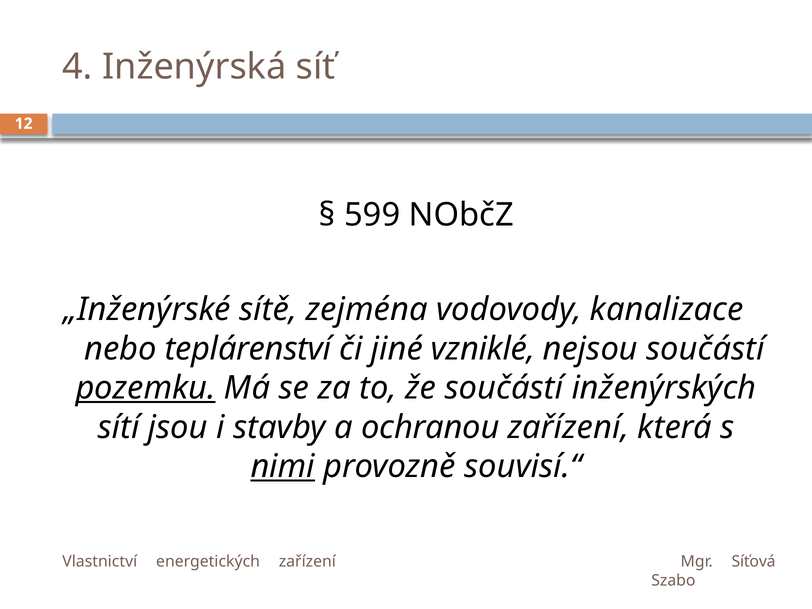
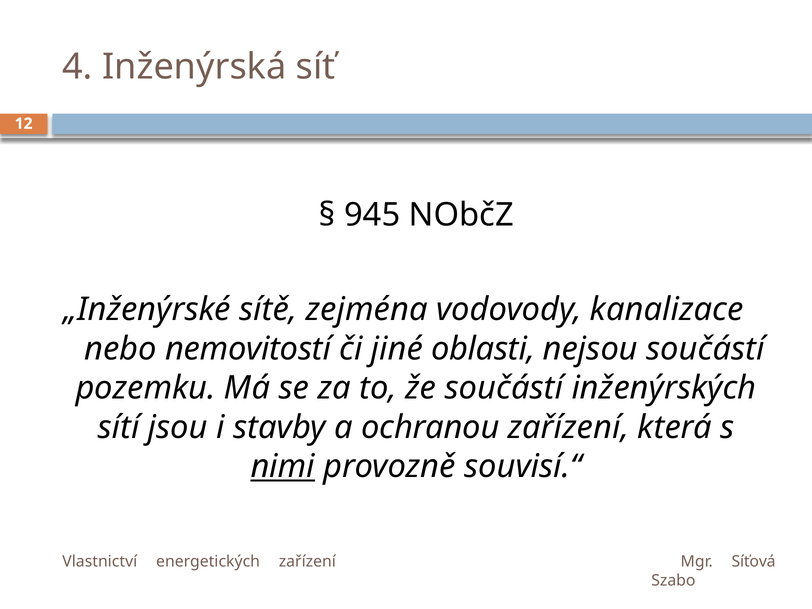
599: 599 -> 945 (372, 215)
teplárenství: teplárenství -> nemovitostí (248, 349)
vzniklé: vzniklé -> oblasti (483, 349)
pozemku underline: present -> none (146, 388)
